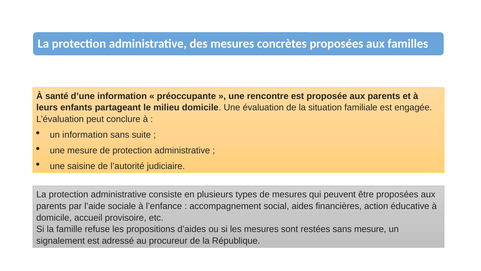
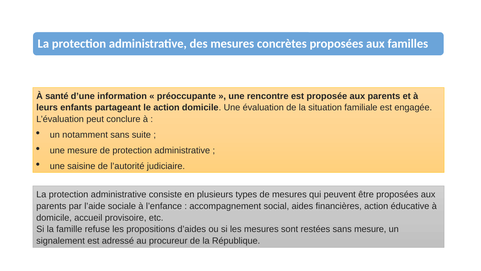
le milieu: milieu -> action (166, 107)
un information: information -> notamment (85, 135)
